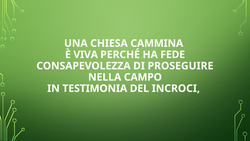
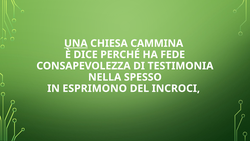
UNA underline: none -> present (76, 43)
VIVA: VIVA -> DICE (86, 54)
PROSEGUIRE: PROSEGUIRE -> TESTIMONIA (181, 66)
CAMPO: CAMPO -> SPESSO (143, 77)
TESTIMONIA: TESTIMONIA -> ESPRIMONO (95, 88)
